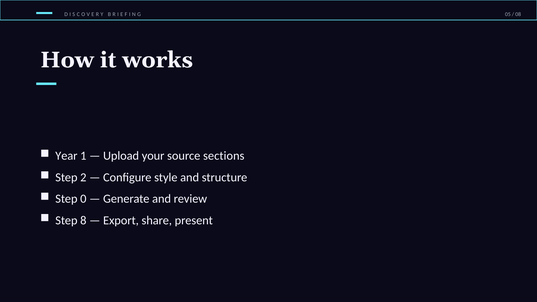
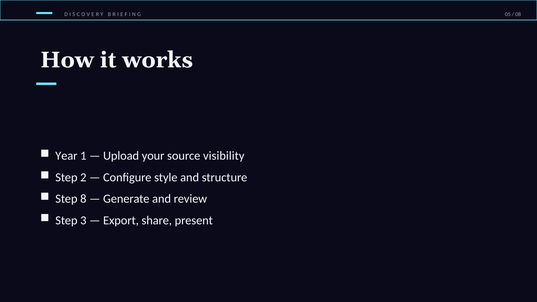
sections: sections -> visibility (224, 156)
0: 0 -> 8 (83, 199)
8: 8 -> 3 (83, 220)
